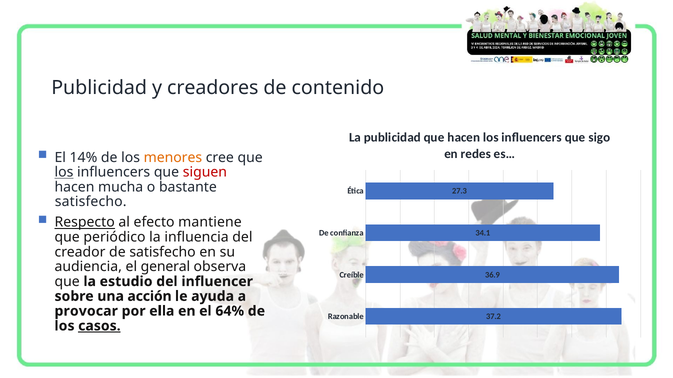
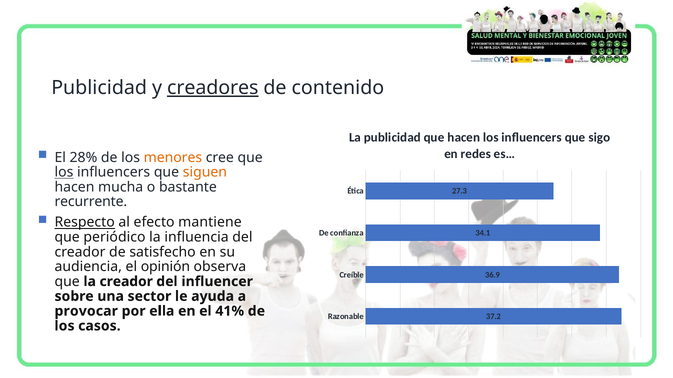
creadores underline: none -> present (213, 88)
14%: 14% -> 28% (83, 158)
siguen colour: red -> orange (205, 172)
satisfecho: satisfecho -> recurrente (91, 202)
general: general -> opinión (165, 267)
la estudio: estudio -> creador (126, 282)
acción: acción -> sector (149, 297)
64%: 64% -> 41% (230, 311)
casos underline: present -> none (99, 326)
